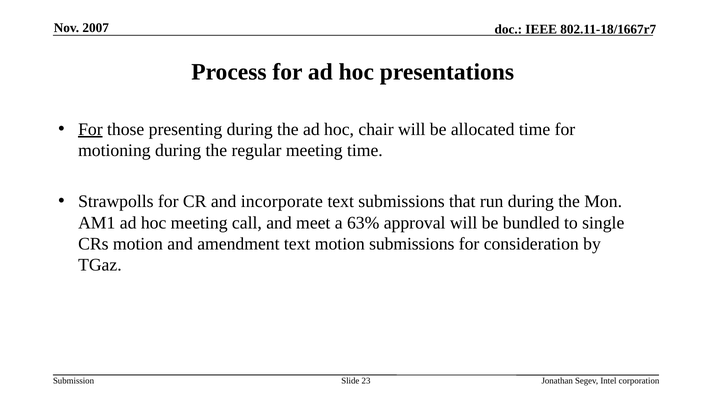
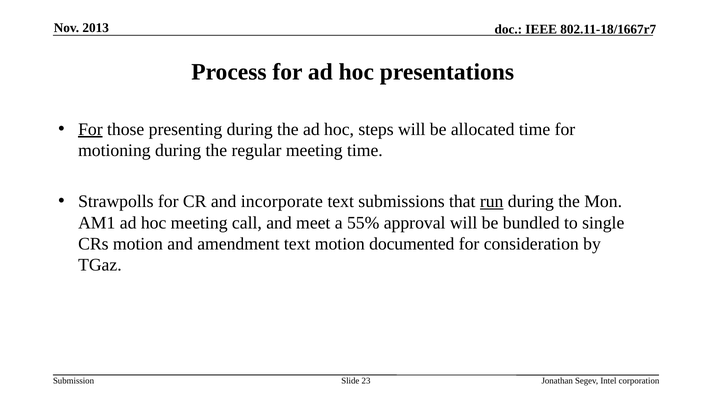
2007: 2007 -> 2013 (96, 28)
chair: chair -> steps (376, 129)
run underline: none -> present (492, 202)
63%: 63% -> 55% (363, 223)
motion submissions: submissions -> documented (412, 244)
